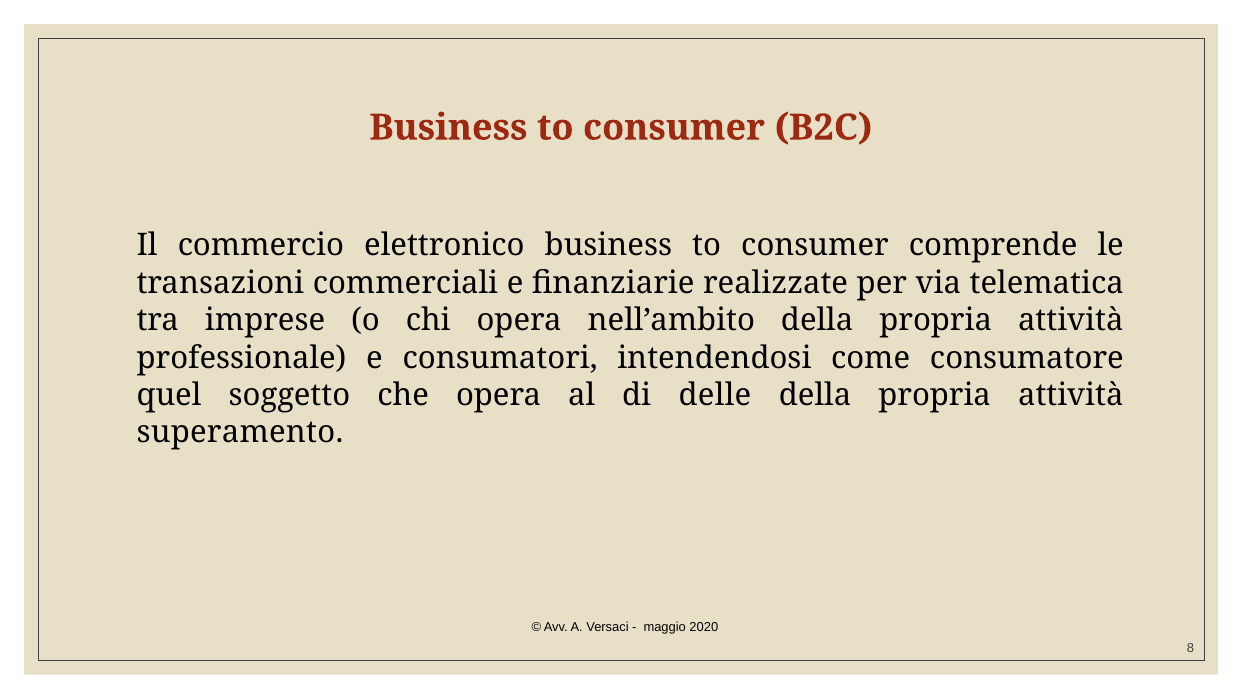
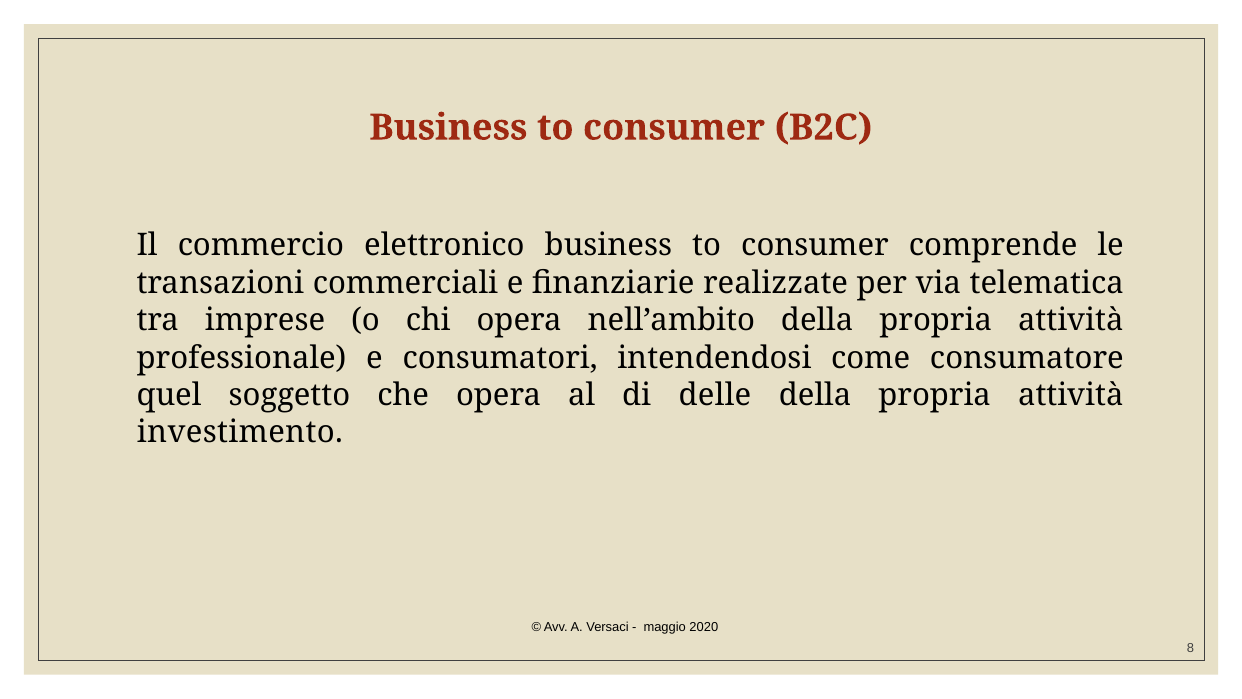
superamento: superamento -> investimento (240, 432)
